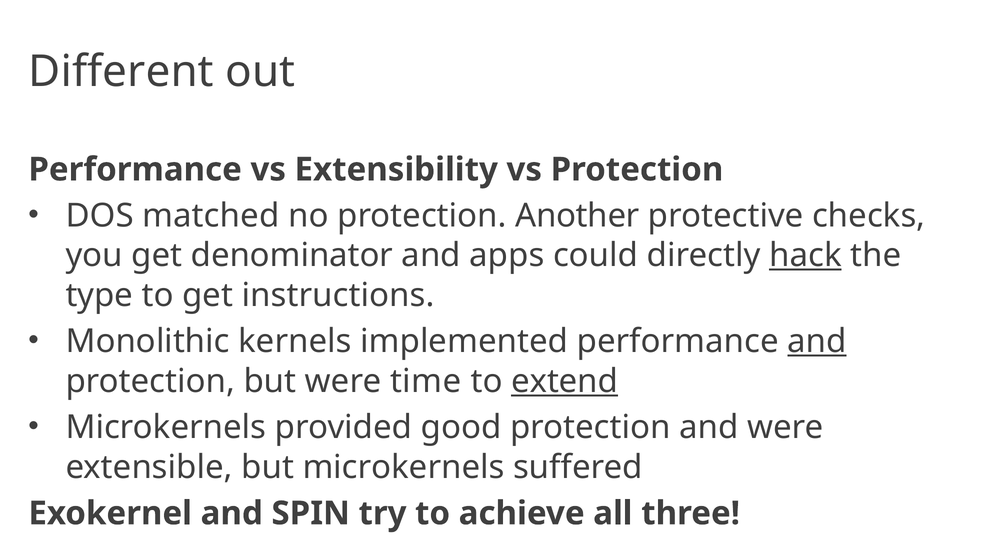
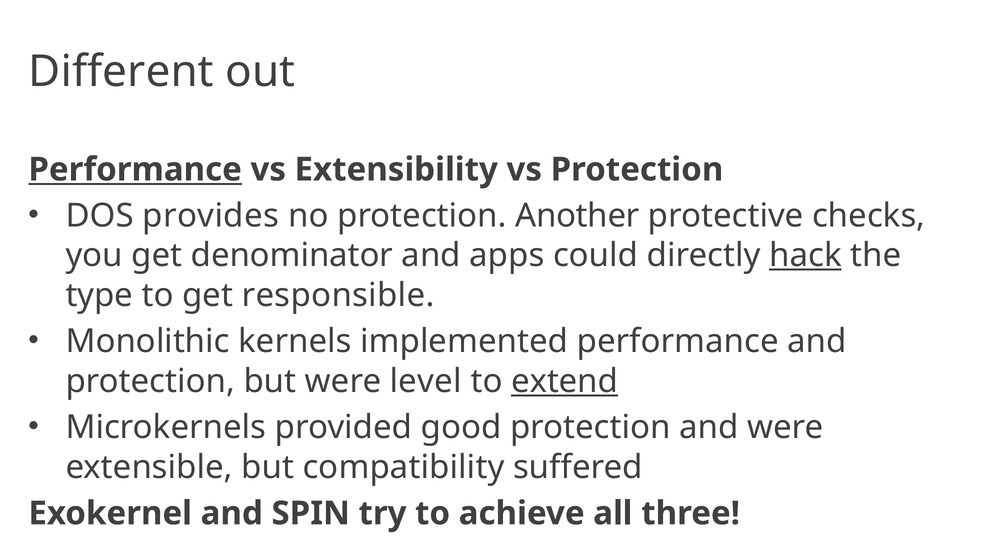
Performance underline: none -> present (135, 170)
matched: matched -> provides (211, 216)
instructions: instructions -> responsible (338, 295)
and underline: present -> none (817, 341)
time: time -> level (426, 381)
but microkernels: microkernels -> compatibility (403, 467)
